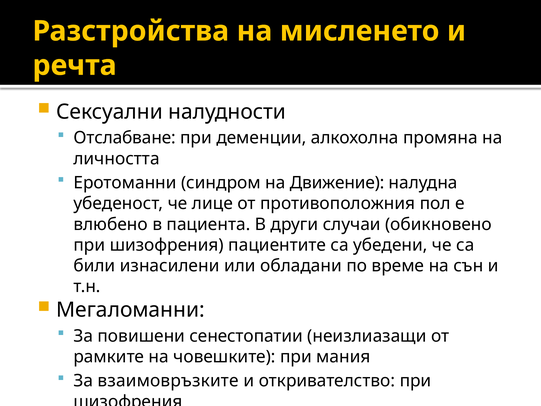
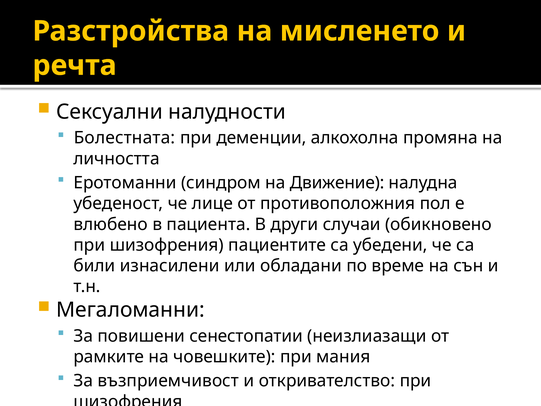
Отслабване: Отслабване -> Болестната (124, 138)
взаимовръзките: взаимовръзките -> възприемчивост (168, 381)
